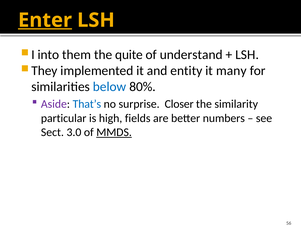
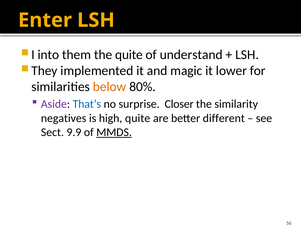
Enter underline: present -> none (45, 20)
entity: entity -> magic (186, 71)
many: many -> lower (231, 71)
below colour: blue -> orange (110, 87)
particular: particular -> negatives (64, 118)
high fields: fields -> quite (138, 118)
numbers: numbers -> different (224, 118)
3.0: 3.0 -> 9.9 (74, 132)
